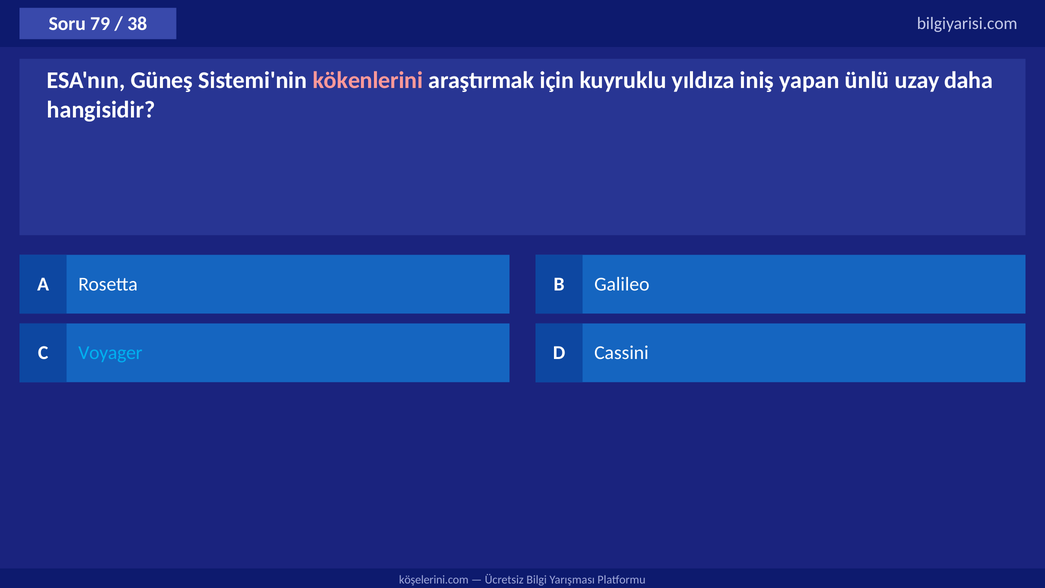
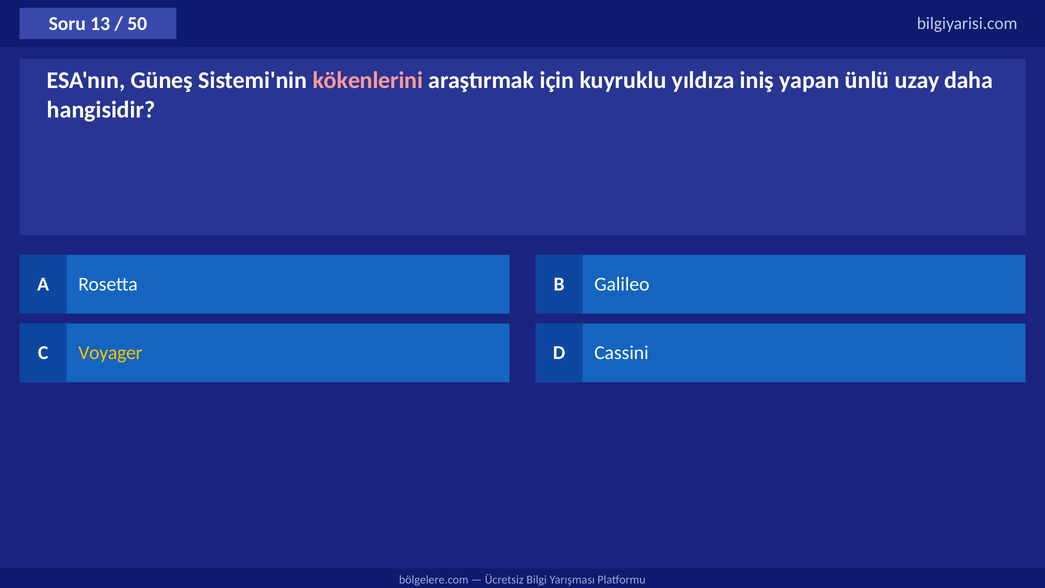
79: 79 -> 13 (100, 24)
38: 38 -> 50 (137, 24)
Voyager colour: light blue -> yellow (110, 353)
köşelerini.com: köşelerini.com -> bölgelere.com (434, 580)
